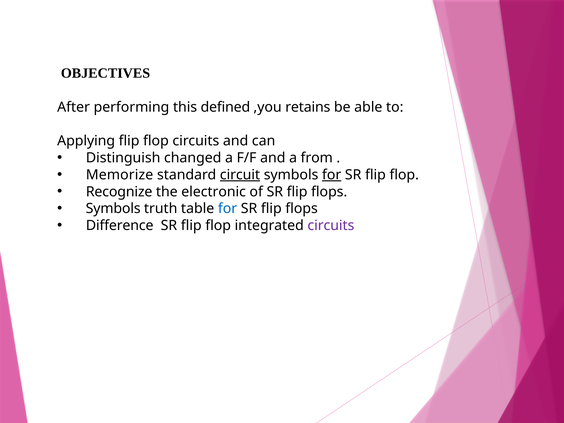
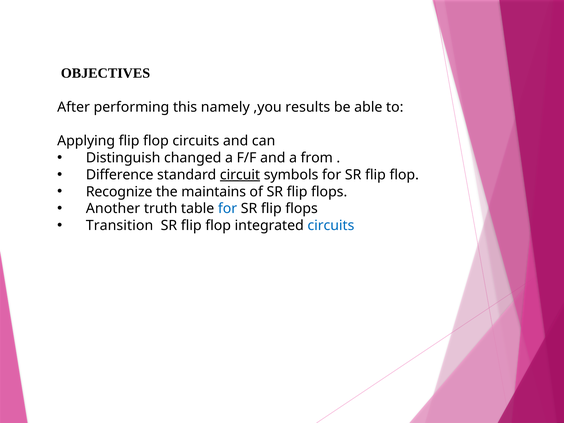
defined: defined -> namely (225, 107)
retains: retains -> results (308, 107)
Memorize: Memorize -> Difference (120, 175)
for underline: present -> none (332, 175)
electronic: electronic -> maintains (214, 192)
Symbols: Symbols -> Another (113, 209)
Difference: Difference -> Transition (120, 226)
circuits colour: purple -> blue (331, 226)
